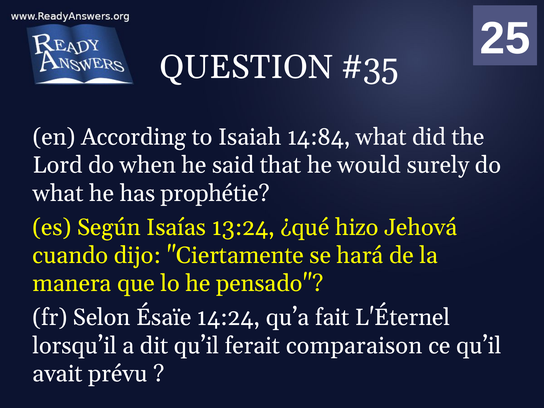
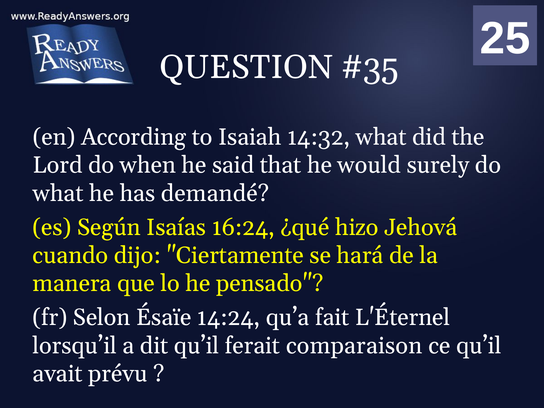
14:84: 14:84 -> 14:32 (319, 137)
prophétie: prophétie -> demandé (215, 193)
13:24: 13:24 -> 16:24 (243, 227)
